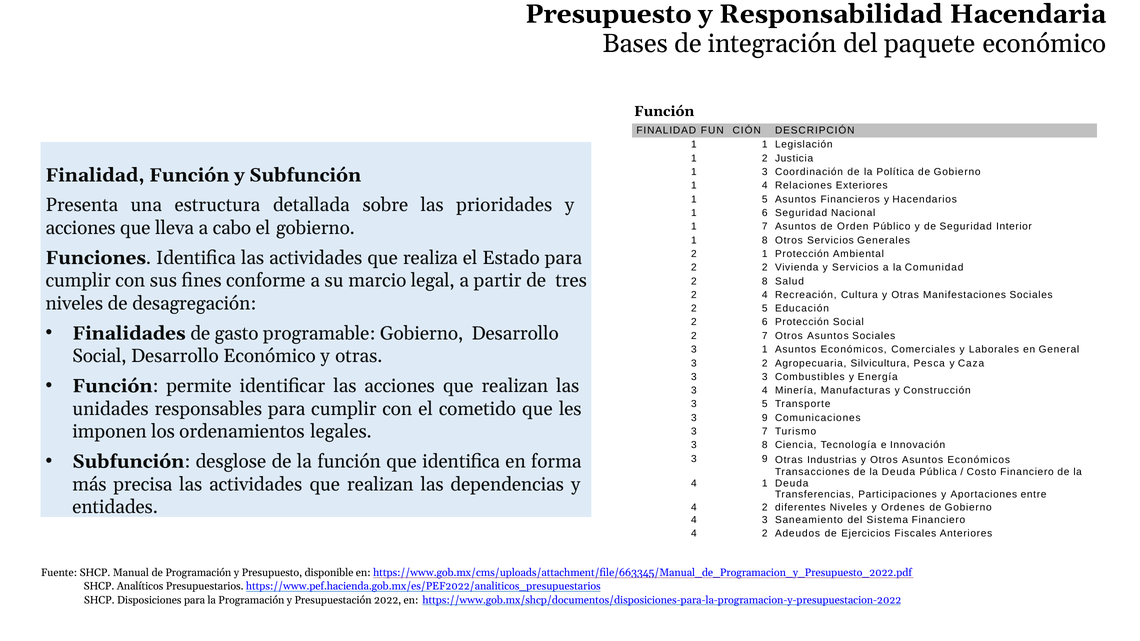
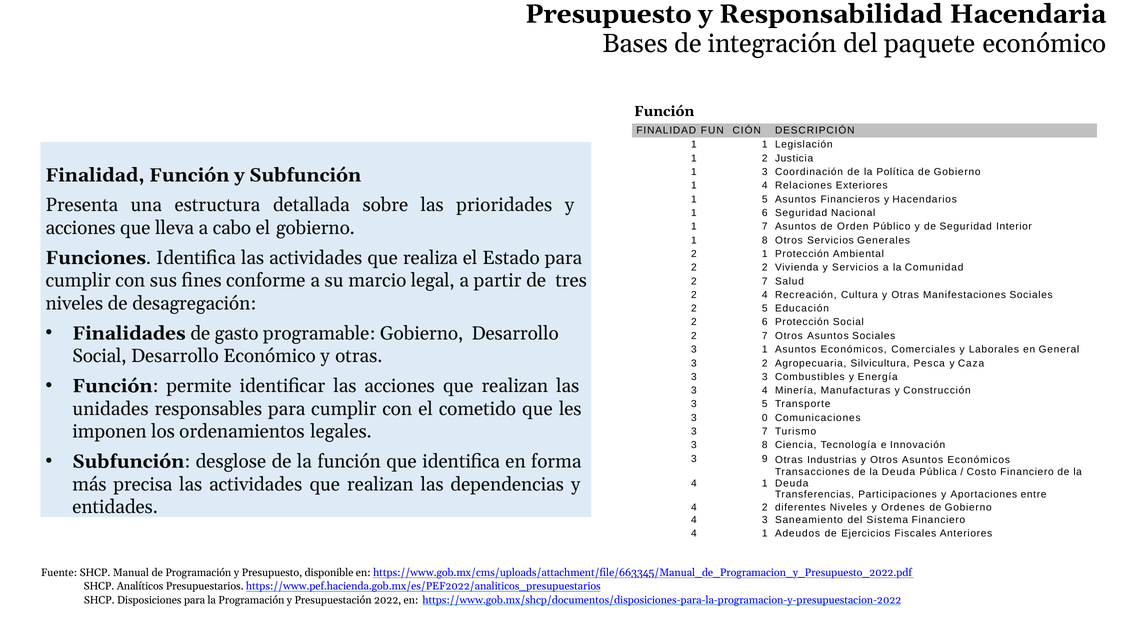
8: 8 -> 7 (765, 281)
9: 9 -> 0 (765, 418)
2: 2 -> 1 (765, 534)
